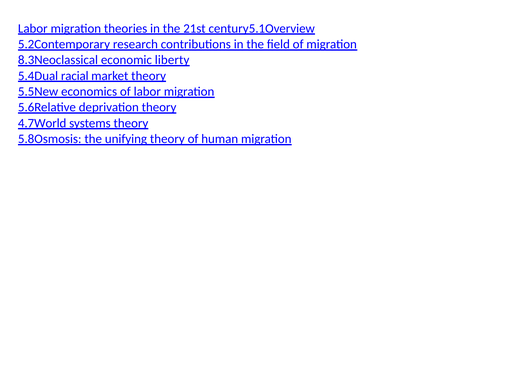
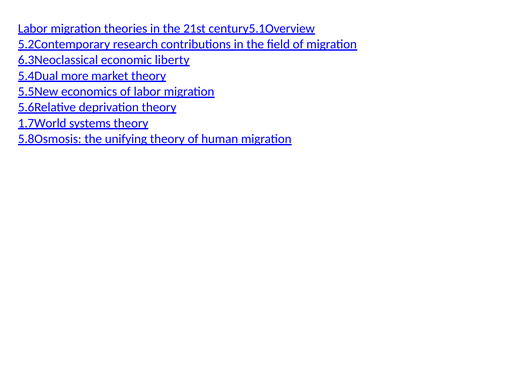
8.3Neoclassical: 8.3Neoclassical -> 6.3Neoclassical (58, 60)
racial: racial -> more (75, 76)
4.7World: 4.7World -> 1.7World (42, 123)
